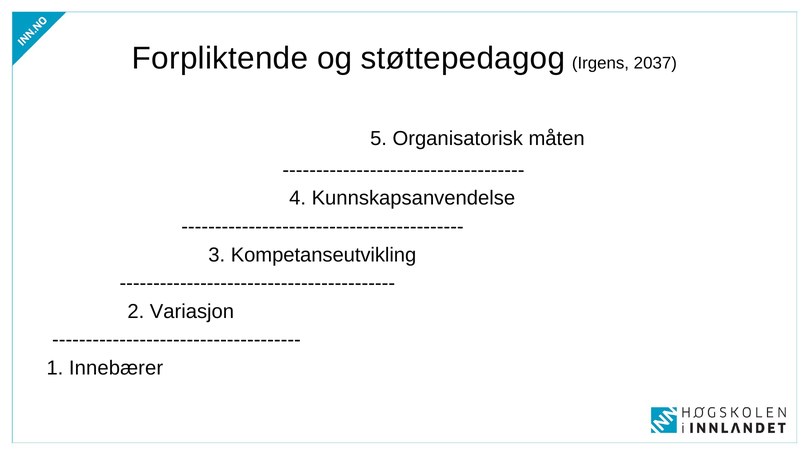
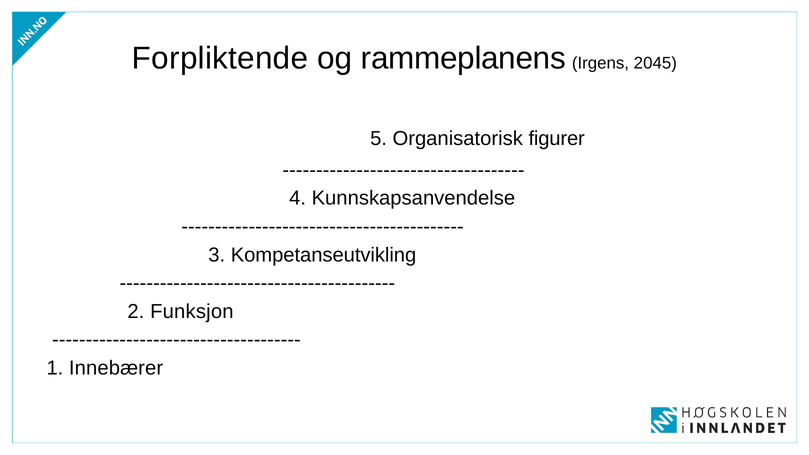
støttepedagog: støttepedagog -> rammeplanens (463, 58)
2037: 2037 -> 2045 (655, 63)
måten: måten -> figurer (557, 139)
Variasjon: Variasjon -> Funksjon (192, 312)
